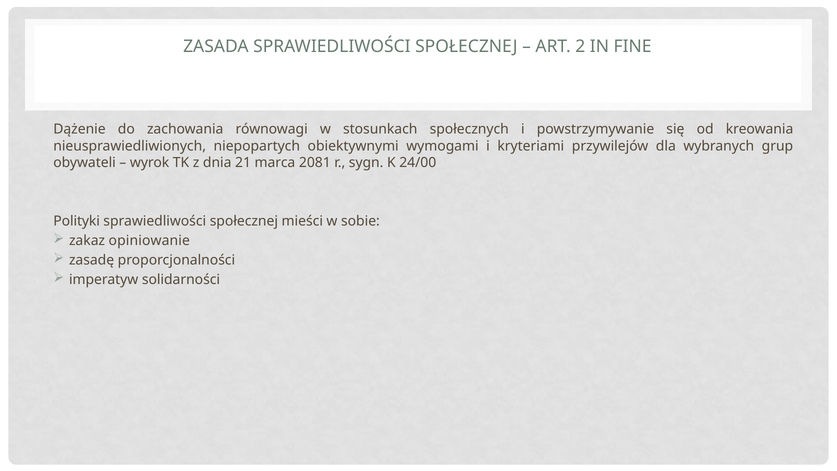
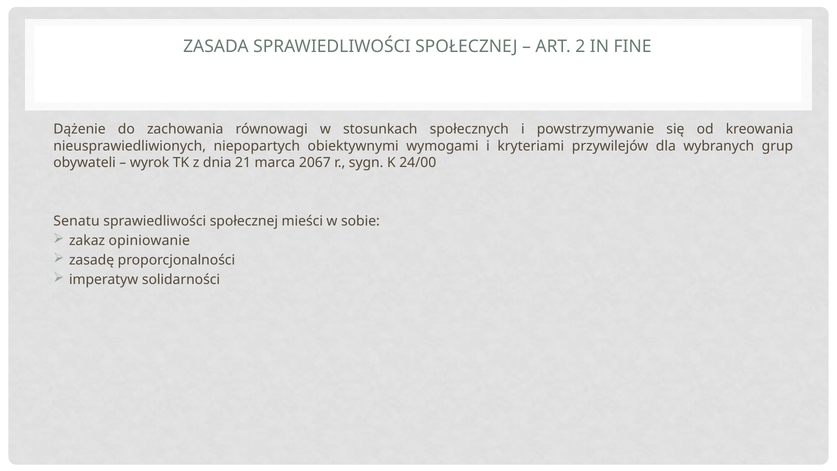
2081: 2081 -> 2067 (315, 163)
Polityki: Polityki -> Senatu (76, 221)
